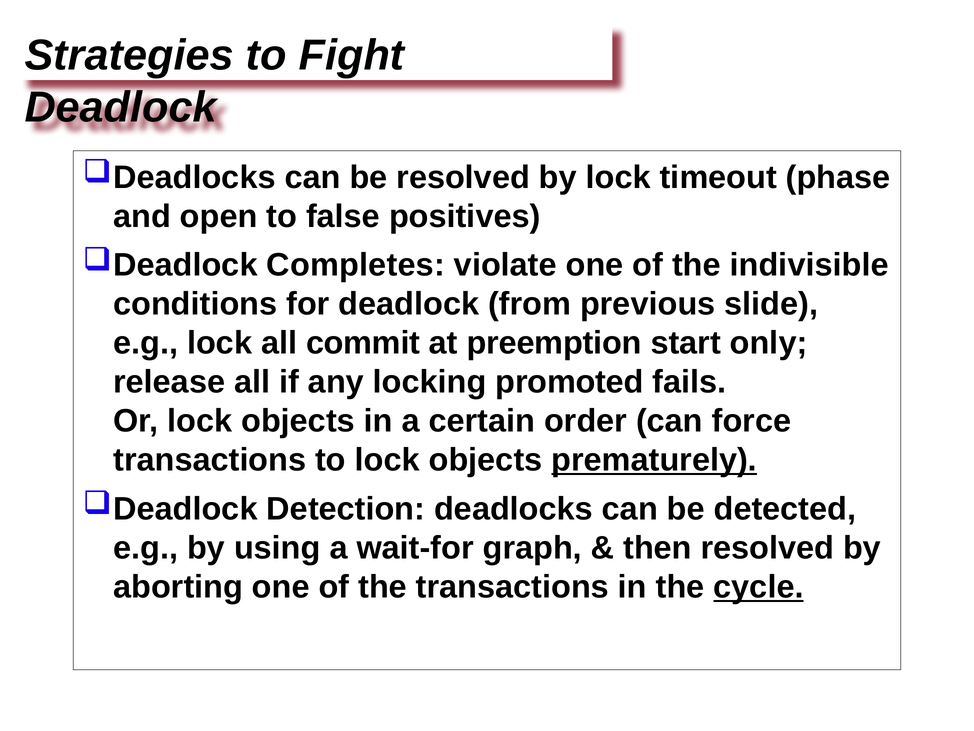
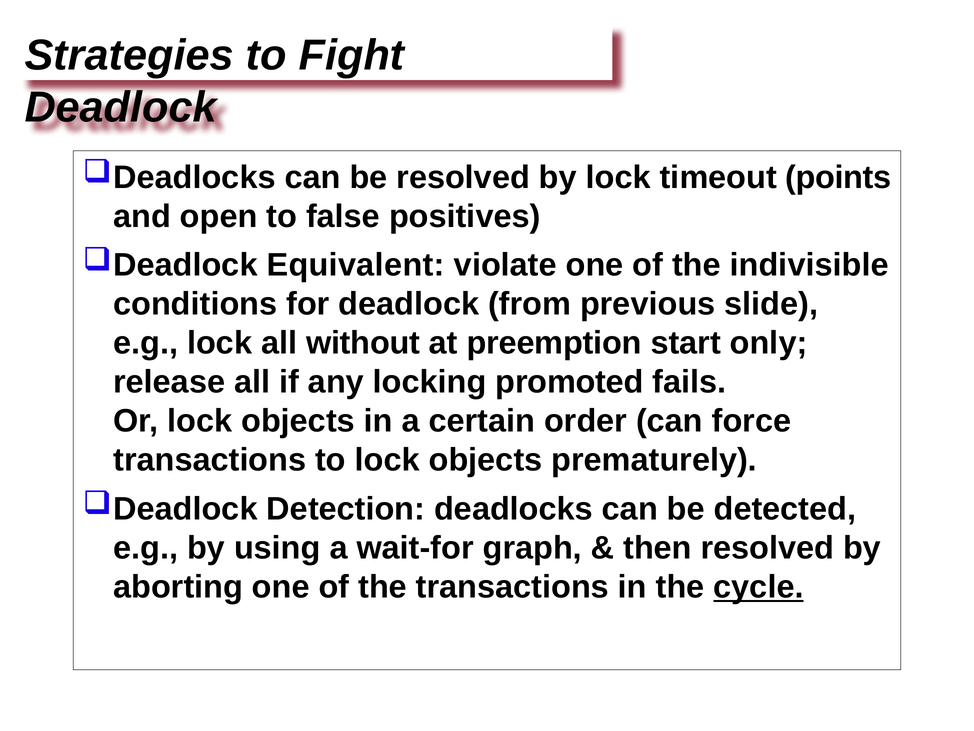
phase: phase -> points (838, 177)
Completes: Completes -> Equivalent (356, 265)
commit: commit -> without (363, 343)
prematurely underline: present -> none (654, 460)
